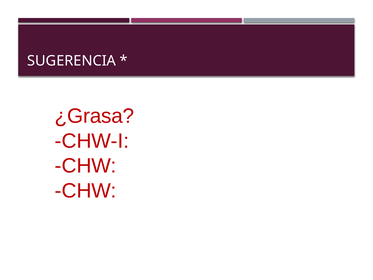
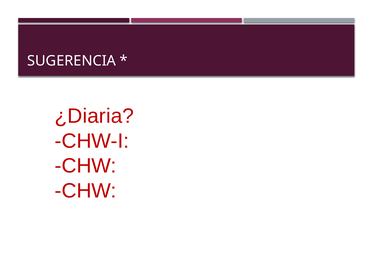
¿Grasa: ¿Grasa -> ¿Diaria (94, 116)
